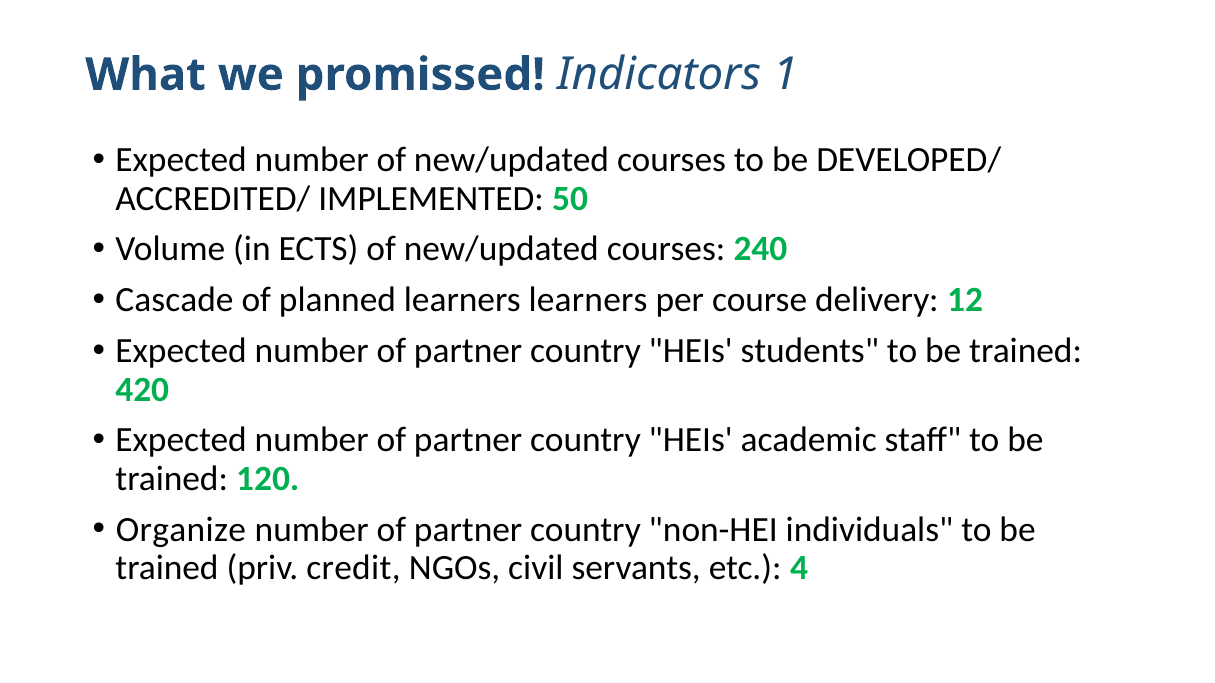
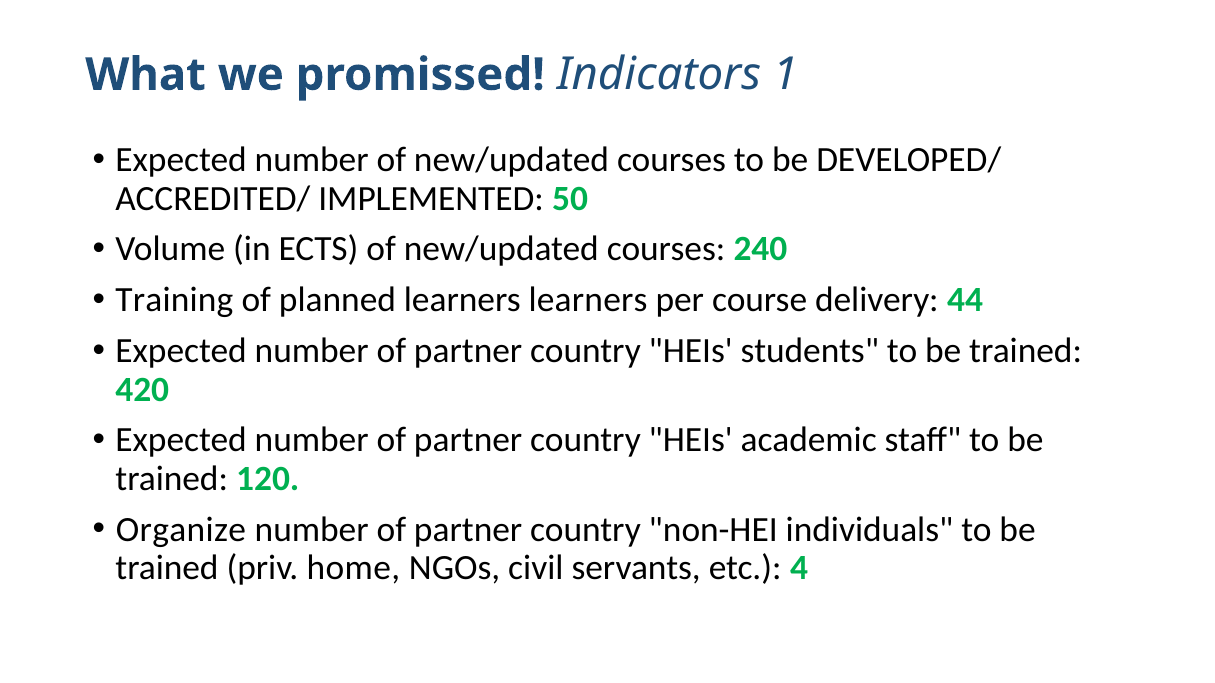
Cascade: Cascade -> Training (174, 300)
12: 12 -> 44 (965, 300)
credit: credit -> home (353, 568)
